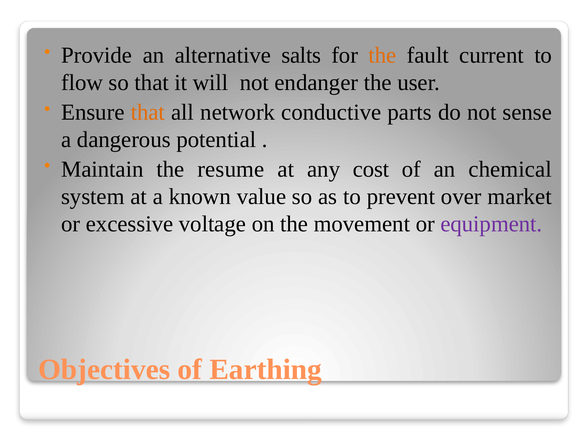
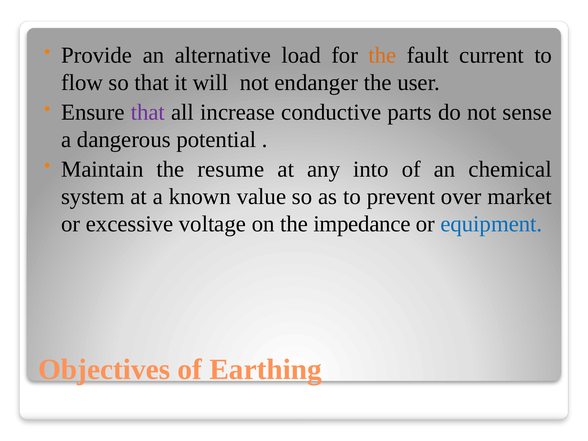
salts: salts -> load (301, 55)
that colour: orange -> purple (148, 112)
network: network -> increase (238, 112)
cost: cost -> into (371, 169)
movement: movement -> impedance (362, 224)
equipment colour: purple -> blue (491, 224)
